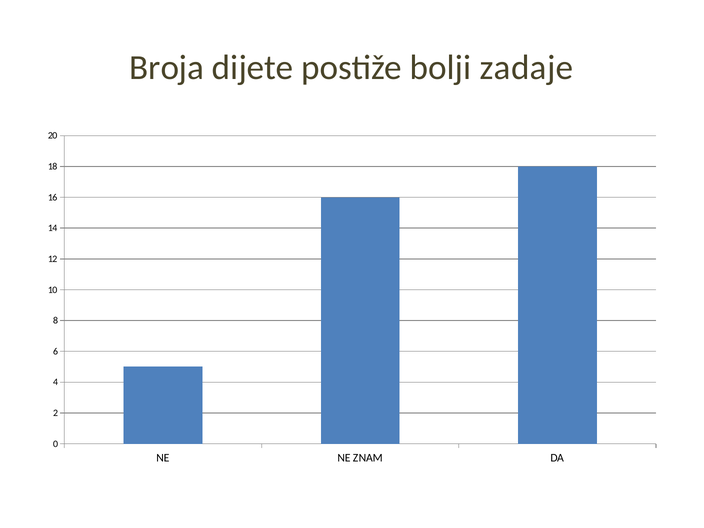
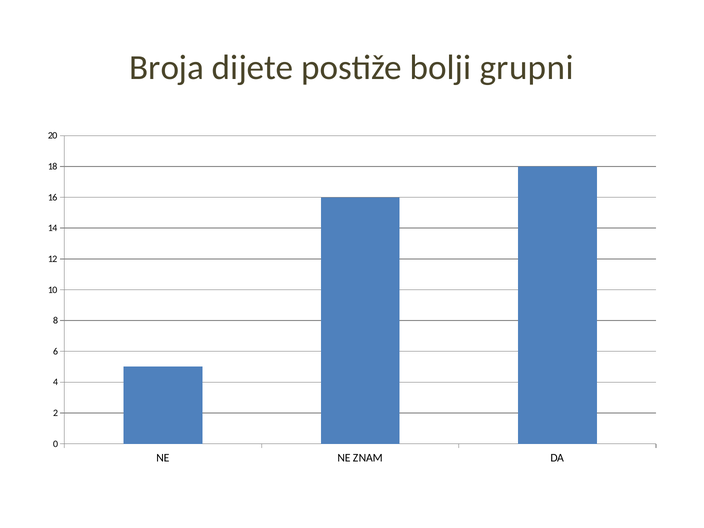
zadaje: zadaje -> grupni (527, 68)
